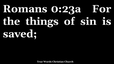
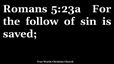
0:23a: 0:23a -> 5:23a (66, 9)
things: things -> follow (42, 21)
